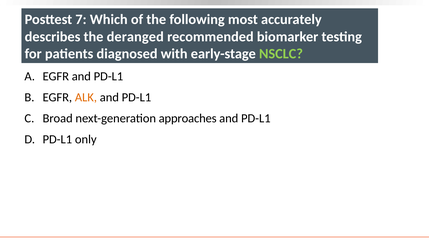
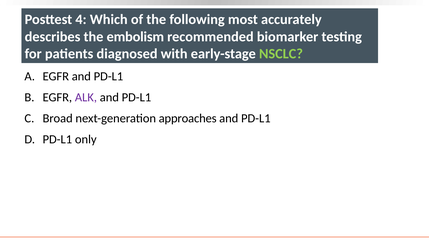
7: 7 -> 4 (81, 20)
deranged: deranged -> embolism (135, 37)
ALK colour: orange -> purple (86, 97)
